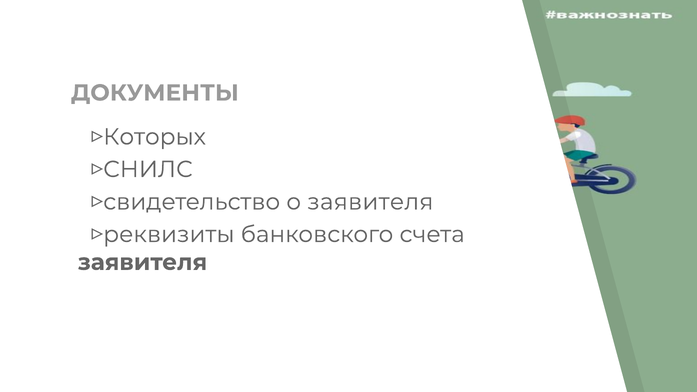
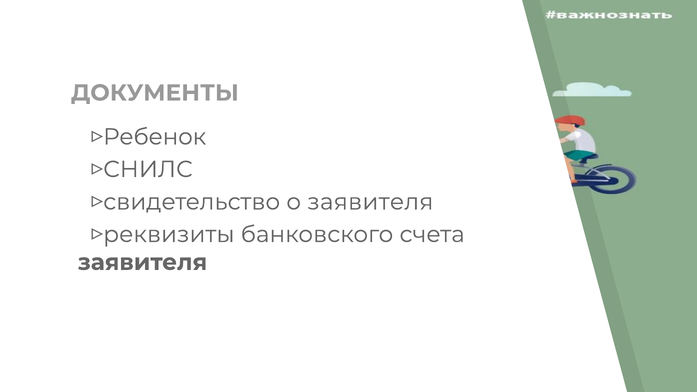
Которых: Которых -> Ребенок (155, 137)
